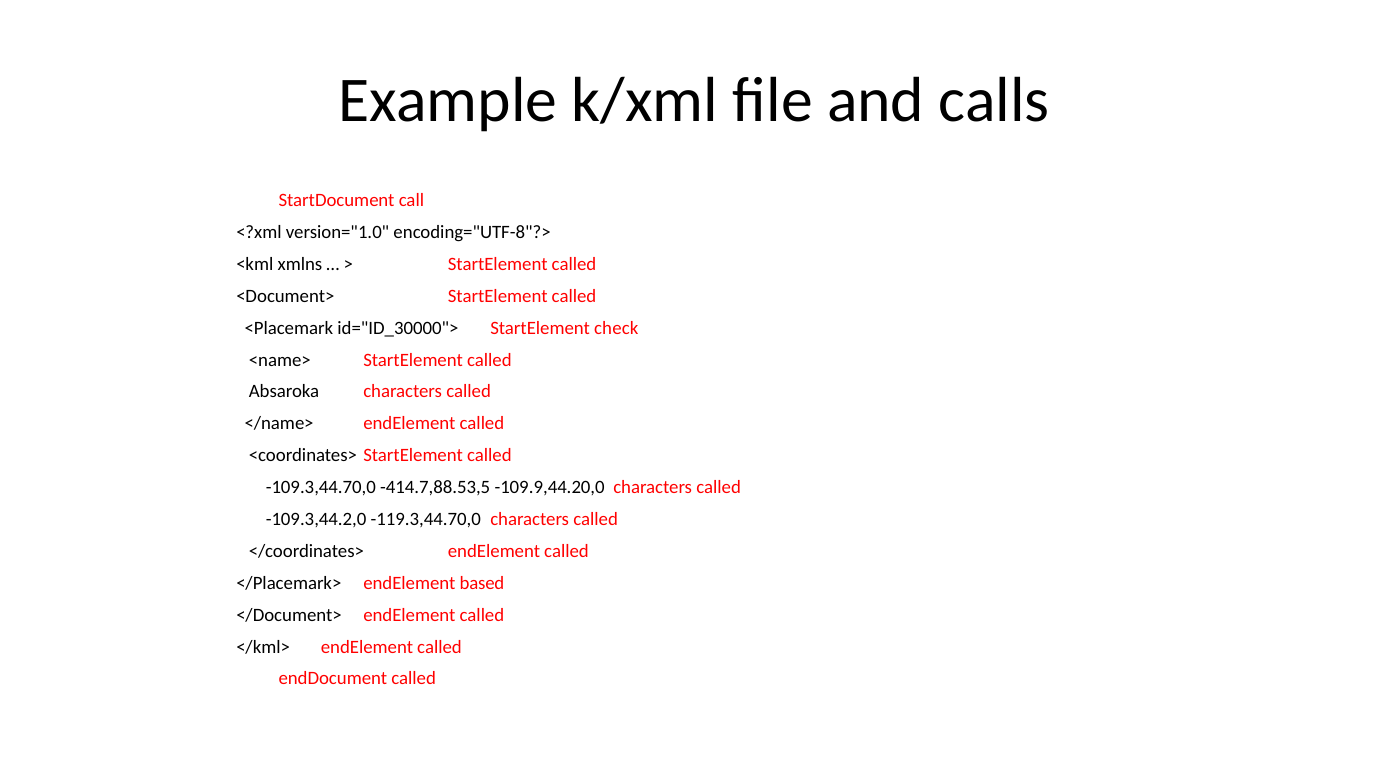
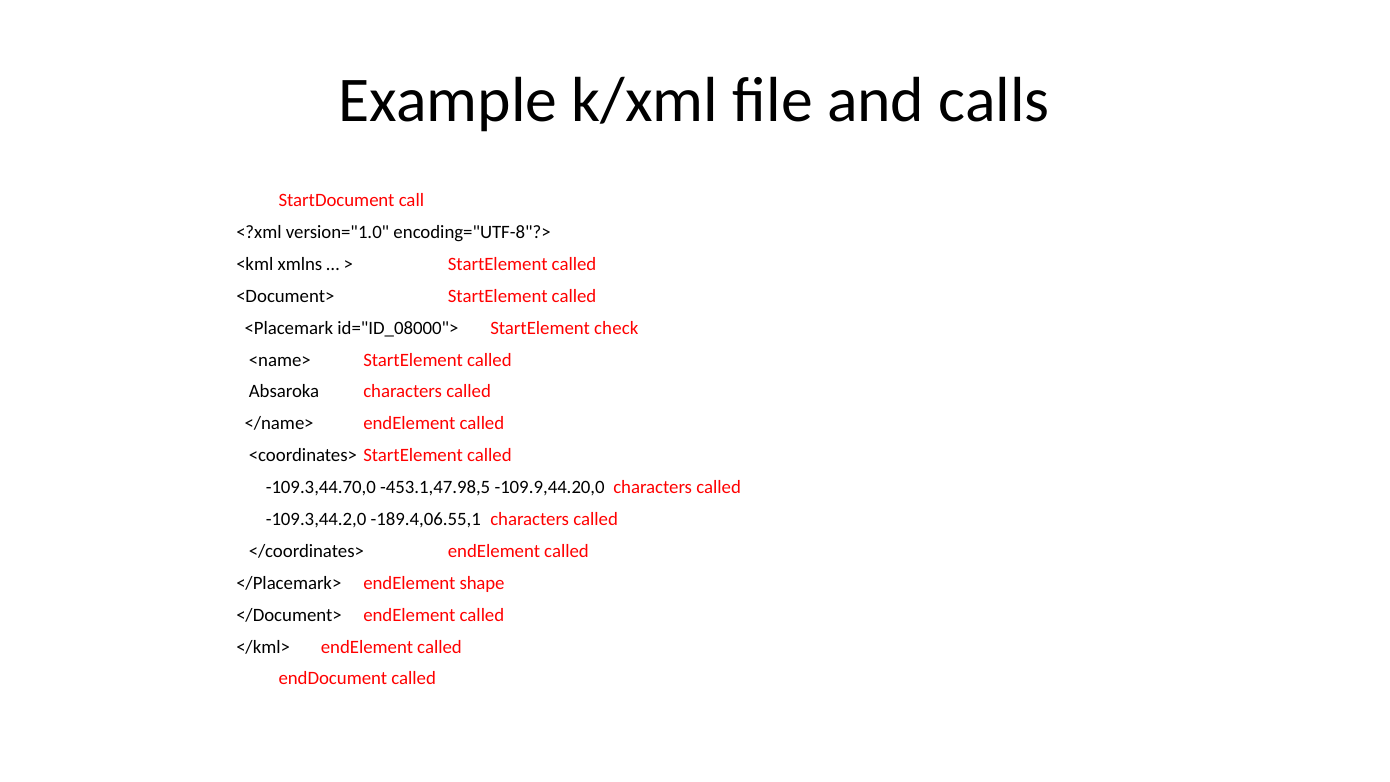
id="ID_30000">: id="ID_30000"> -> id="ID_08000"> (398, 328)
-414.7,88.53,5: -414.7,88.53,5 -> -453.1,47.98,5 (435, 487)
-119.3,44.70,0: -119.3,44.70,0 -> -189.4,06.55,1 (426, 519)
based: based -> shape (482, 583)
